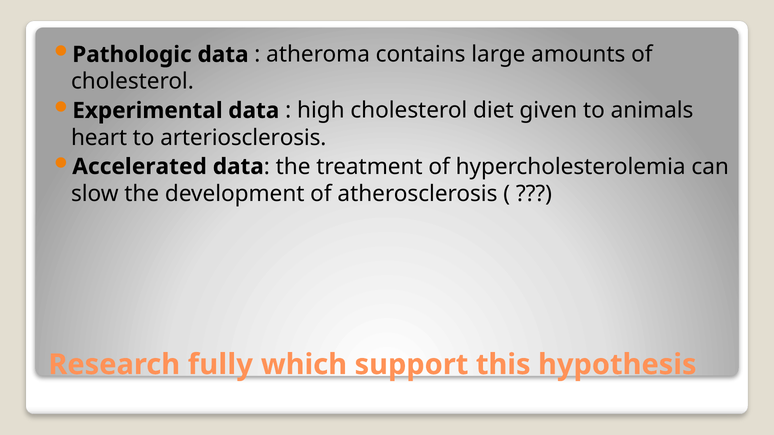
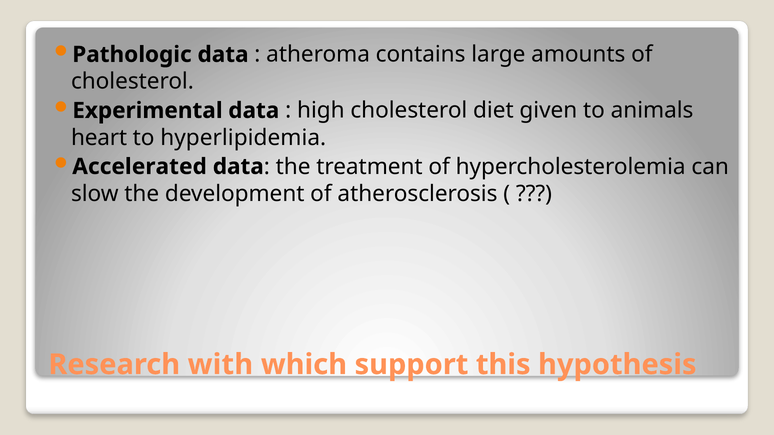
arteriosclerosis: arteriosclerosis -> hyperlipidemia (243, 138)
fully: fully -> with (220, 365)
